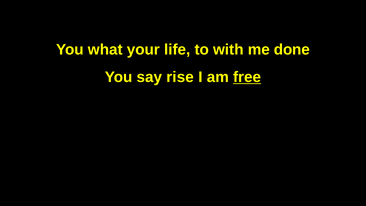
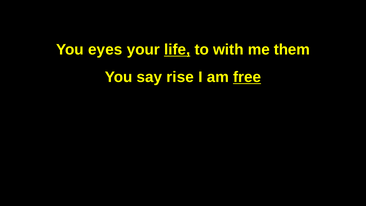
what: what -> eyes (105, 50)
life underline: none -> present (177, 50)
done: done -> them (292, 50)
